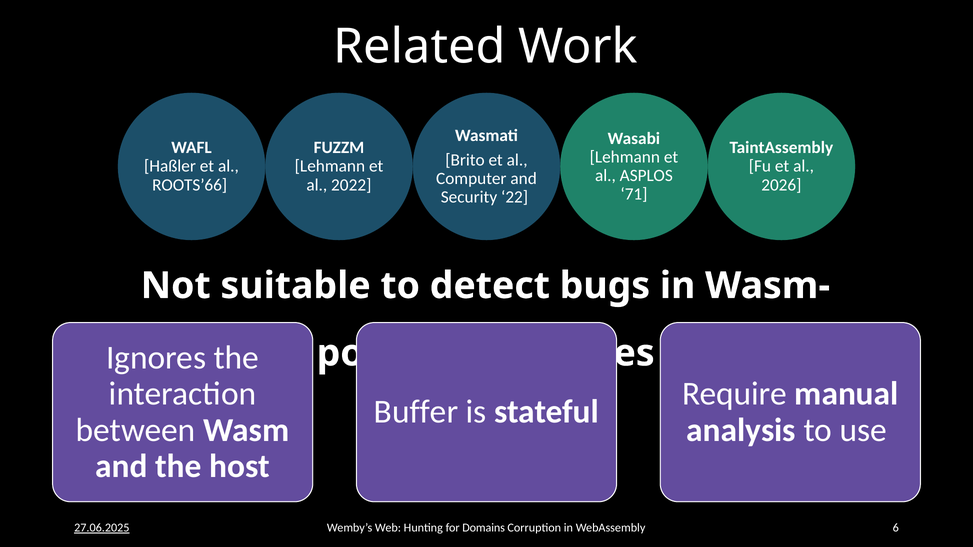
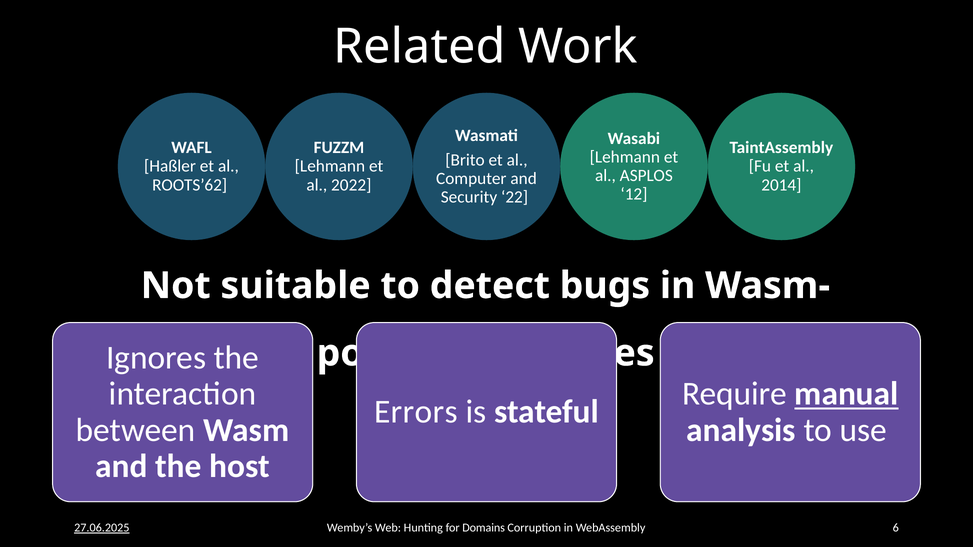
ROOTS’66: ROOTS’66 -> ROOTS’62 (190, 185)
2026: 2026 -> 2014 (781, 185)
71: 71 -> 12 (634, 194)
manual underline: none -> present (847, 394)
Buffer: Buffer -> Errors (416, 412)
